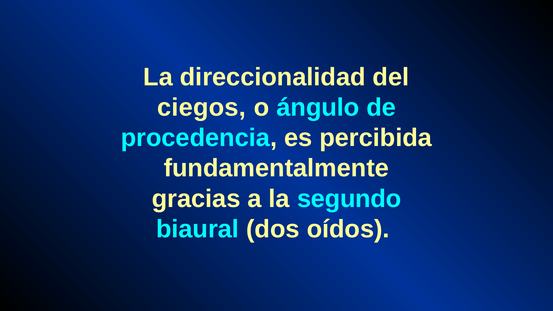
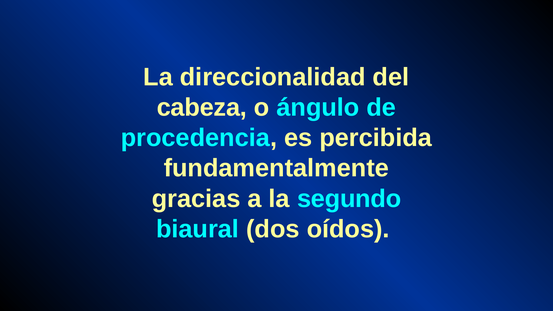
ciegos: ciegos -> cabeza (202, 107)
